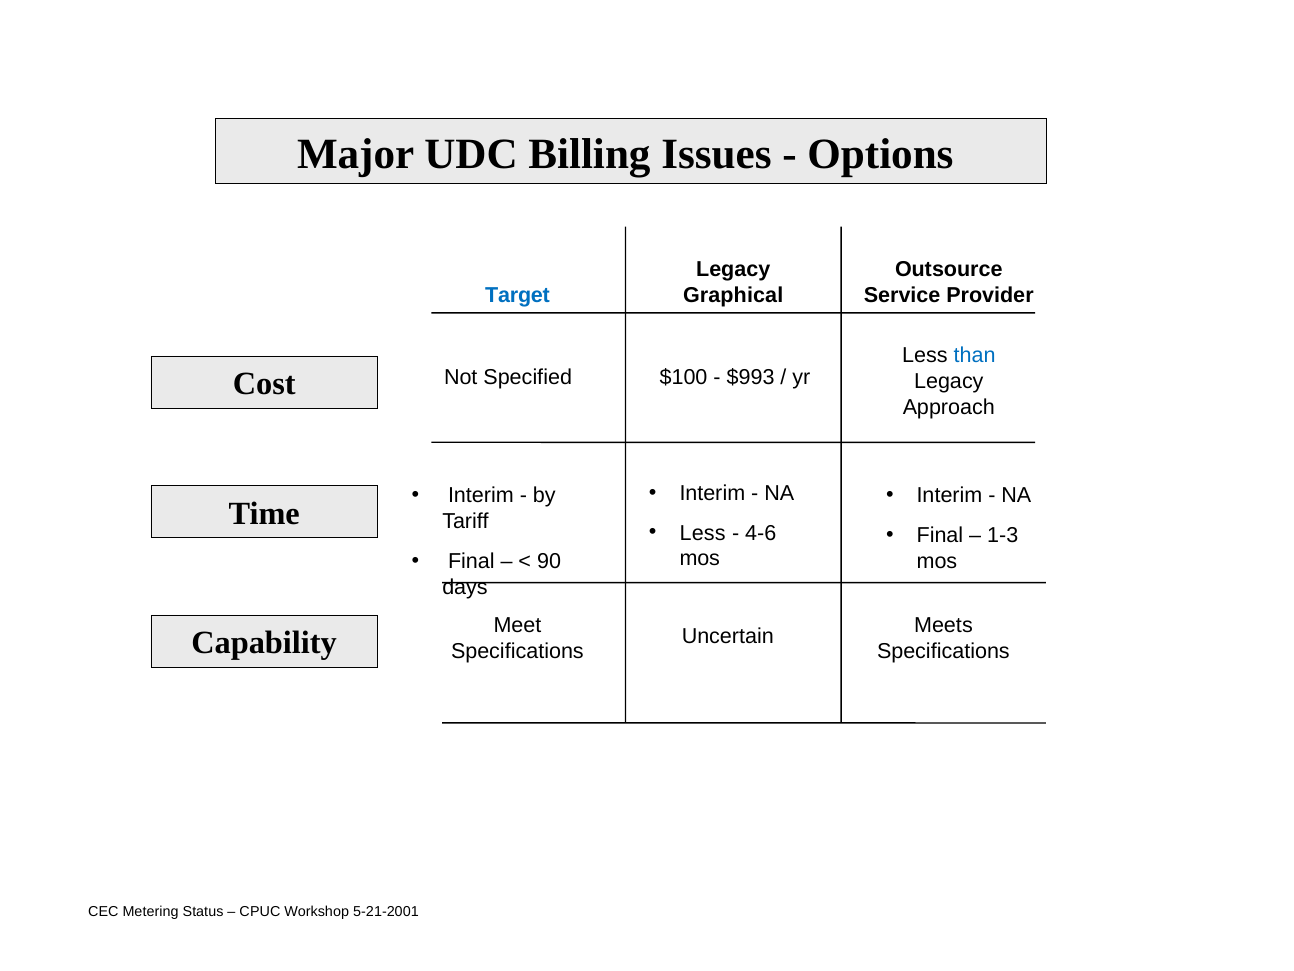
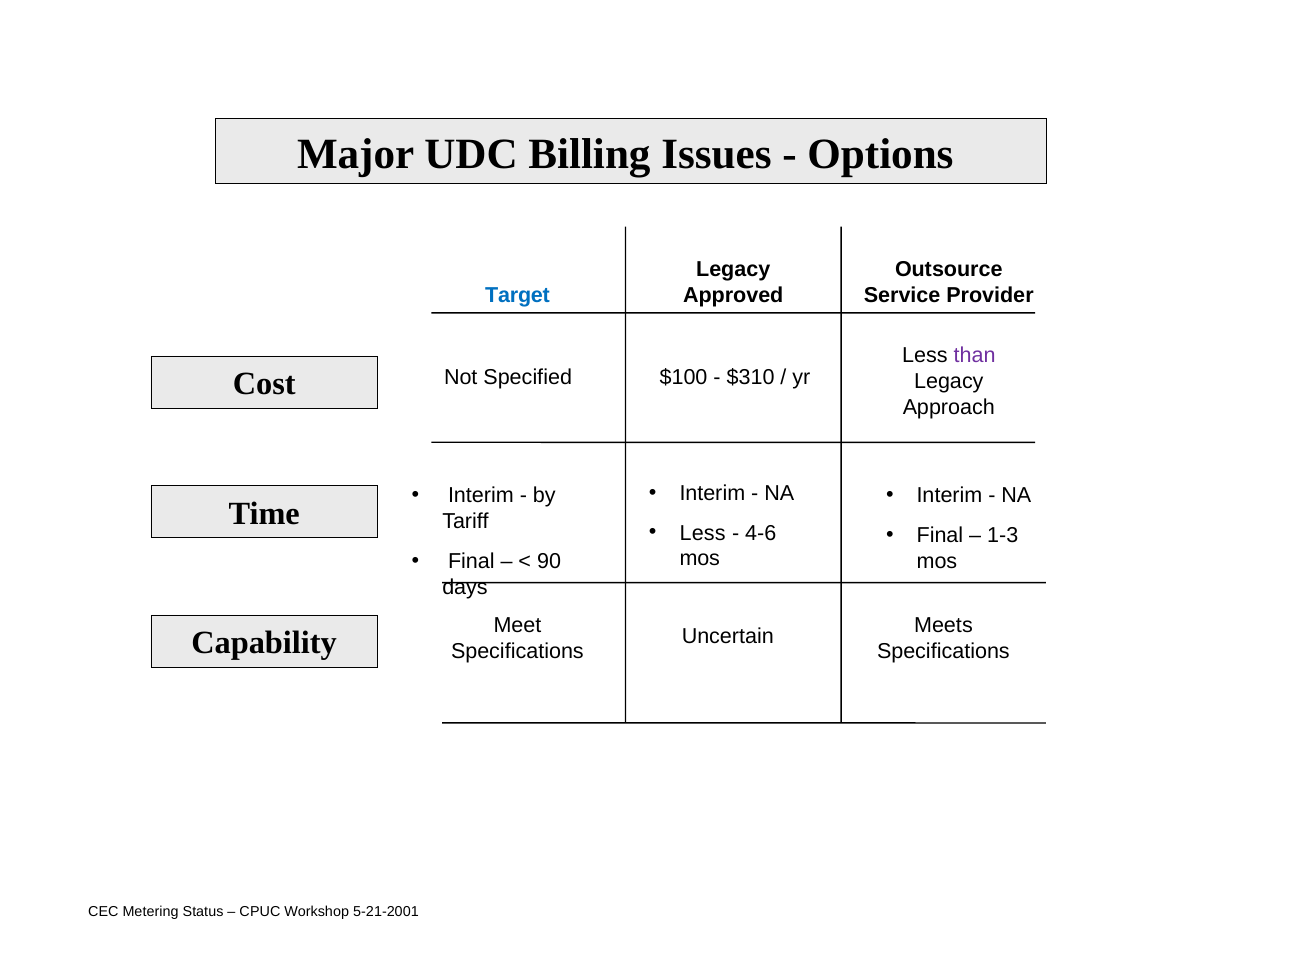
Graphical: Graphical -> Approved (733, 295)
than colour: blue -> purple (975, 355)
$993: $993 -> $310 (751, 377)
